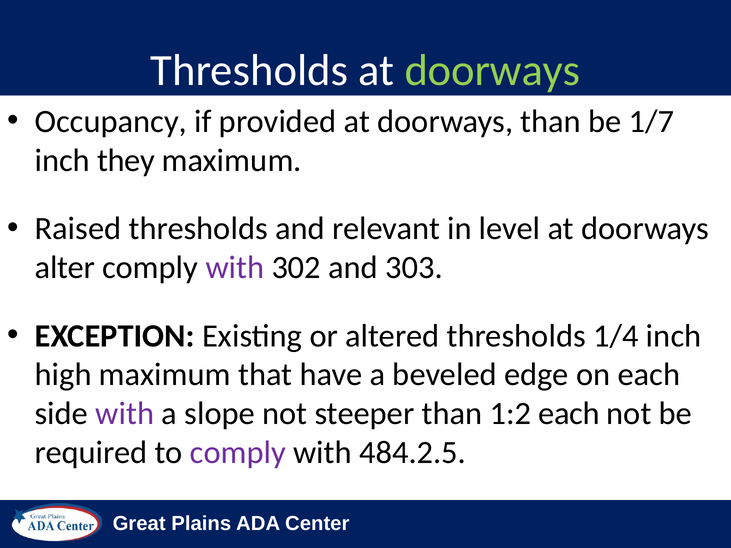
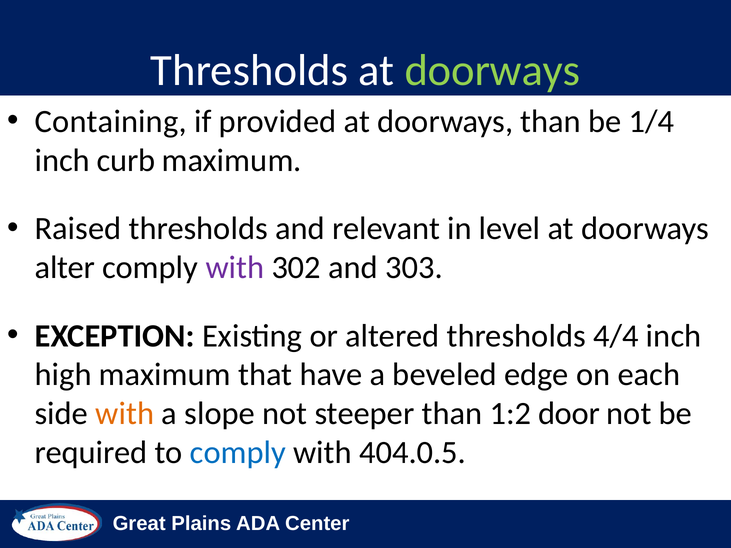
Occupancy: Occupancy -> Containing (111, 121)
1/7: 1/7 -> 1/4 (651, 121)
they: they -> curb (126, 160)
1/4: 1/4 -> 4/4 (616, 336)
with colour: purple -> orange (125, 414)
1:2 each: each -> door (569, 414)
comply colour: purple -> blue (238, 453)
484.2.5: 484.2.5 -> 404.0.5 (413, 453)
